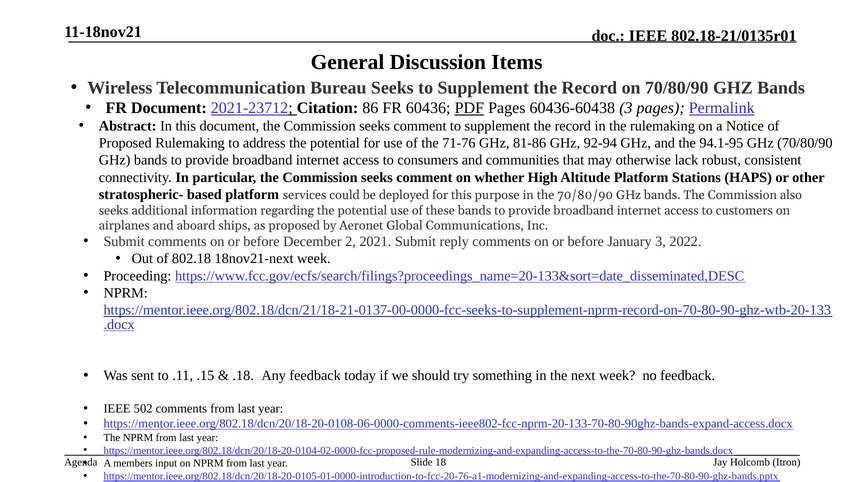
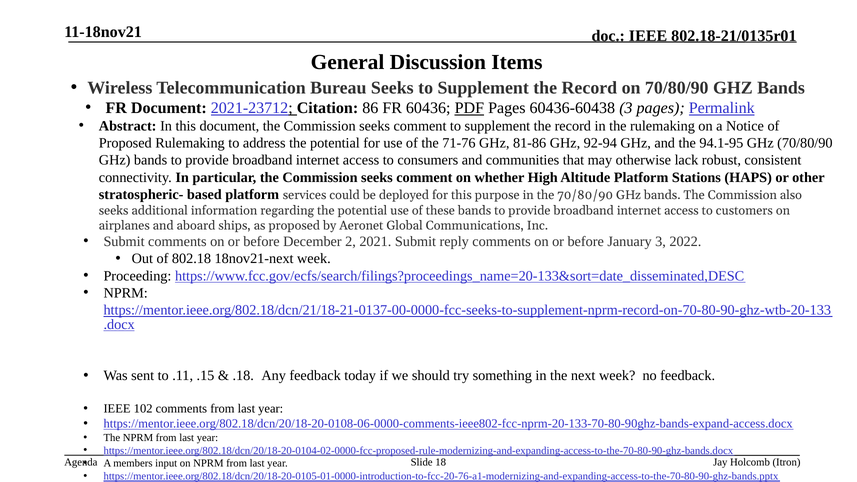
502: 502 -> 102 (143, 409)
